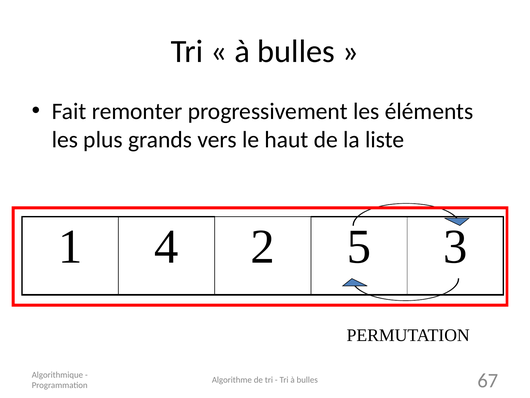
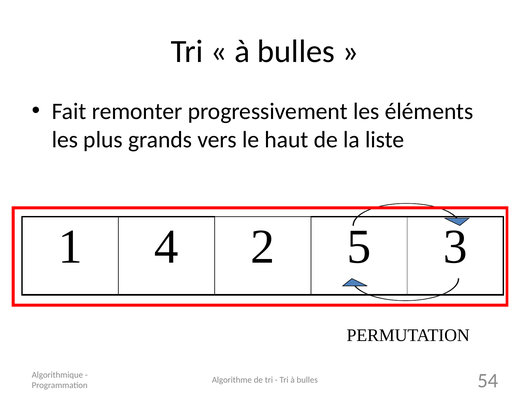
67: 67 -> 54 (488, 380)
